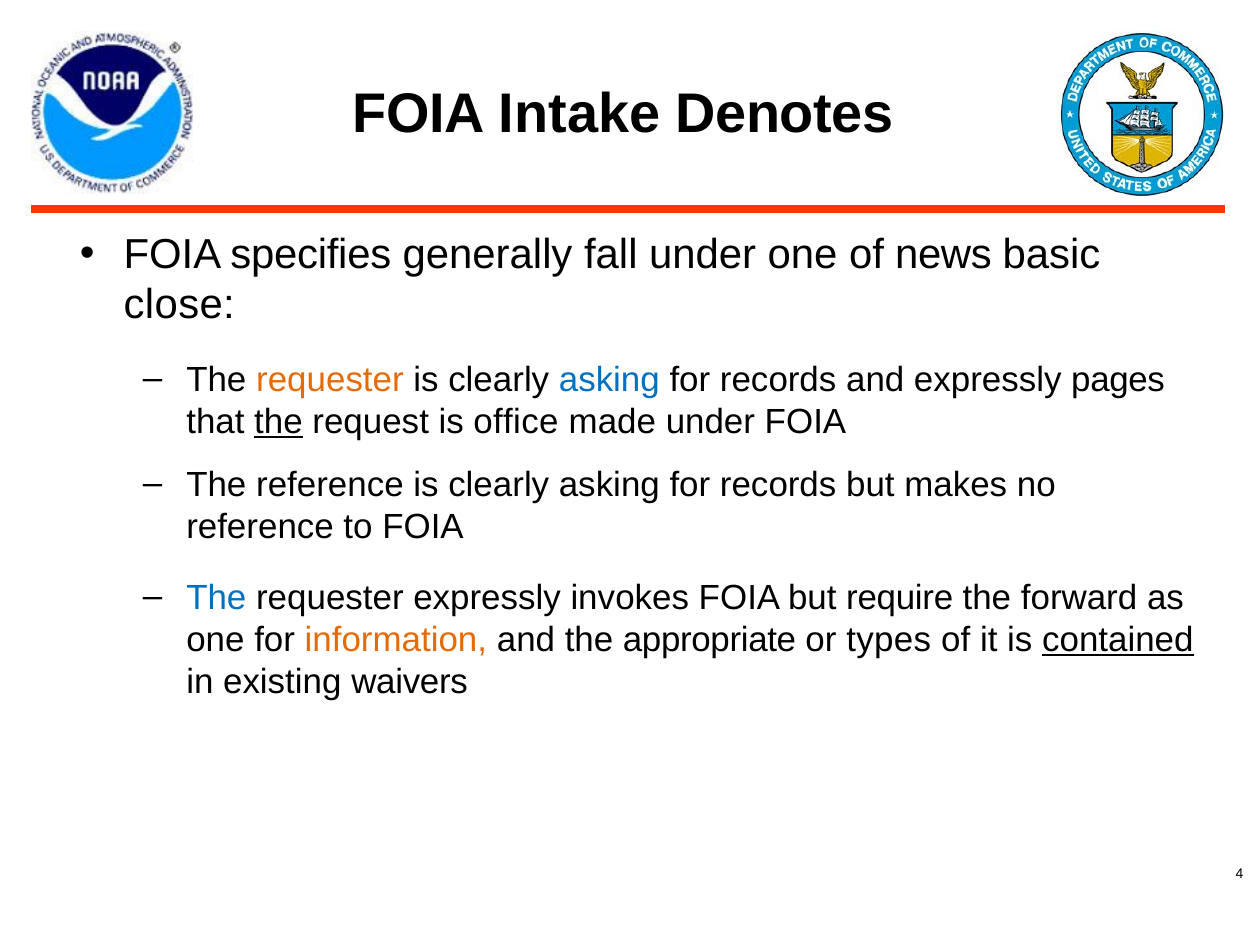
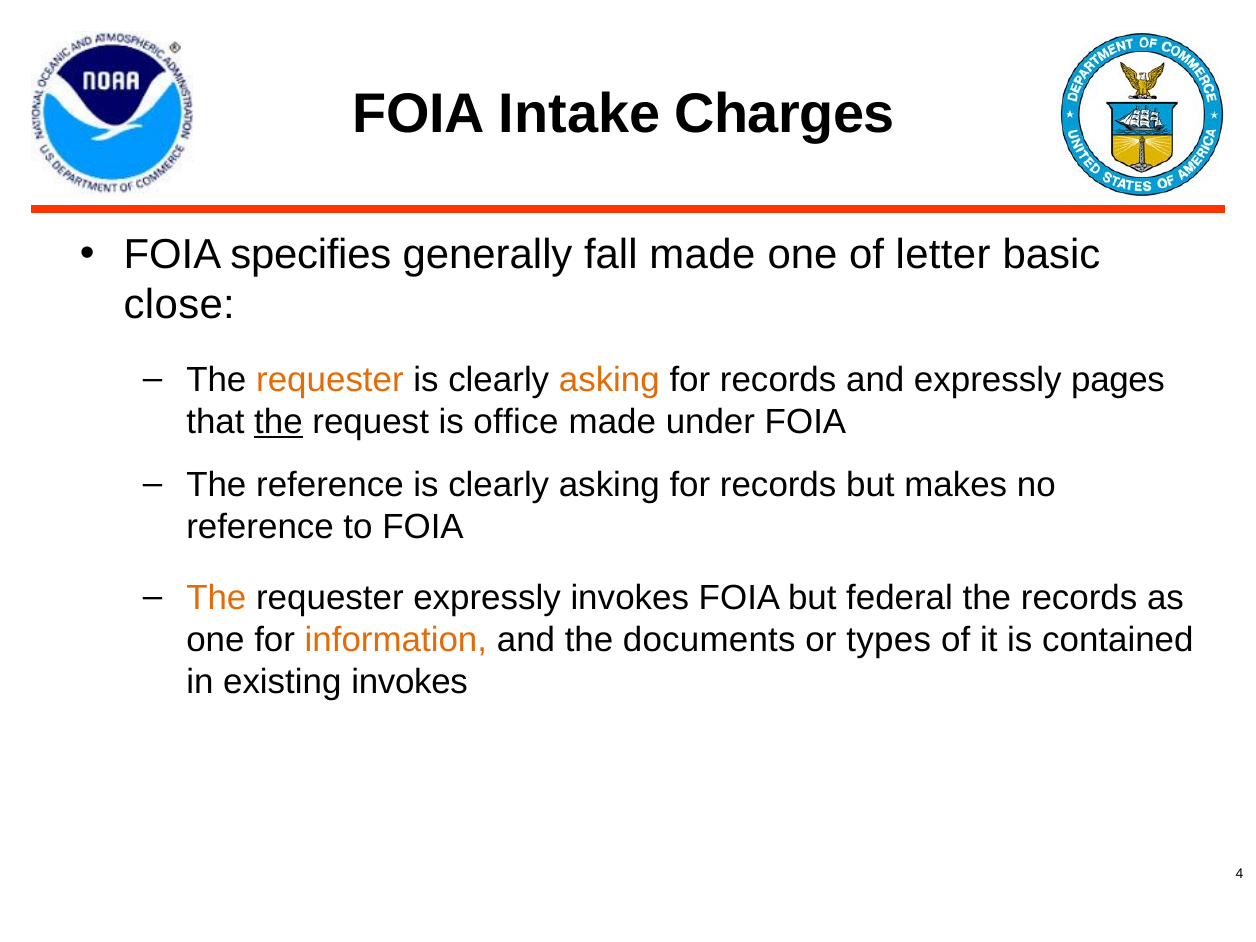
Denotes: Denotes -> Charges (785, 114)
fall under: under -> made (702, 255)
news: news -> letter (943, 255)
asking colour: blue -> orange (609, 380)
The colour: blue -> orange (216, 598)
require: require -> federal (900, 598)
the forward: forward -> records (1079, 598)
appropriate: appropriate -> documents (709, 640)
contained underline: present -> none (1118, 640)
existing waivers: waivers -> invokes (410, 682)
